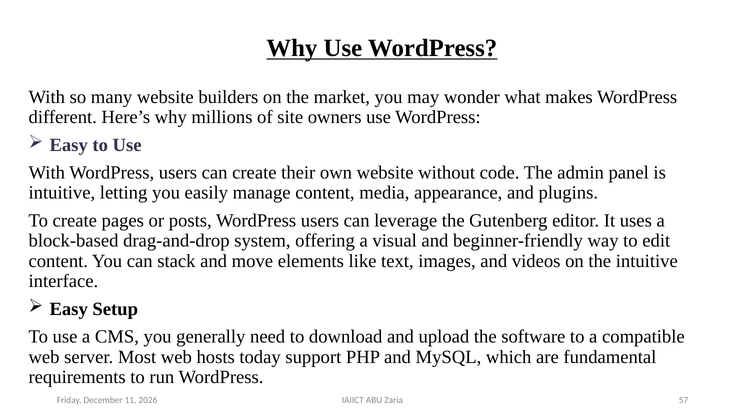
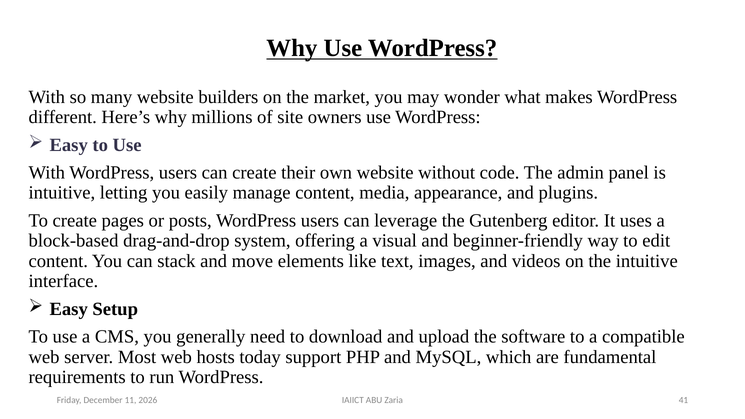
57: 57 -> 41 (683, 400)
